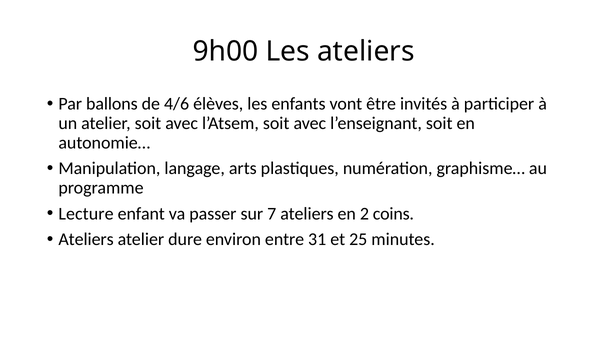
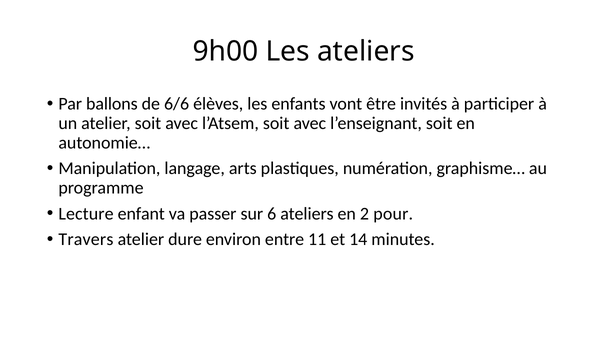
4/6: 4/6 -> 6/6 (177, 104)
7: 7 -> 6 (272, 214)
coins: coins -> pour (393, 214)
Ateliers: Ateliers -> Travers (86, 239)
31: 31 -> 11 (317, 239)
25: 25 -> 14 (358, 239)
